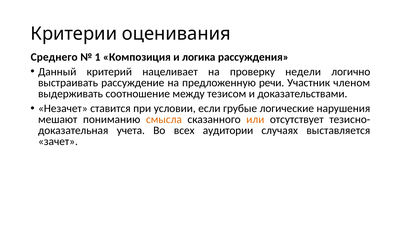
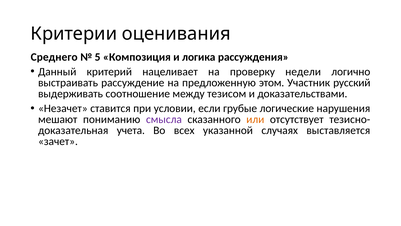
1: 1 -> 5 (98, 57)
речи: речи -> этом (272, 83)
членом: членом -> русский (352, 83)
смысла colour: orange -> purple (164, 119)
аудитории: аудитории -> указанной (228, 130)
